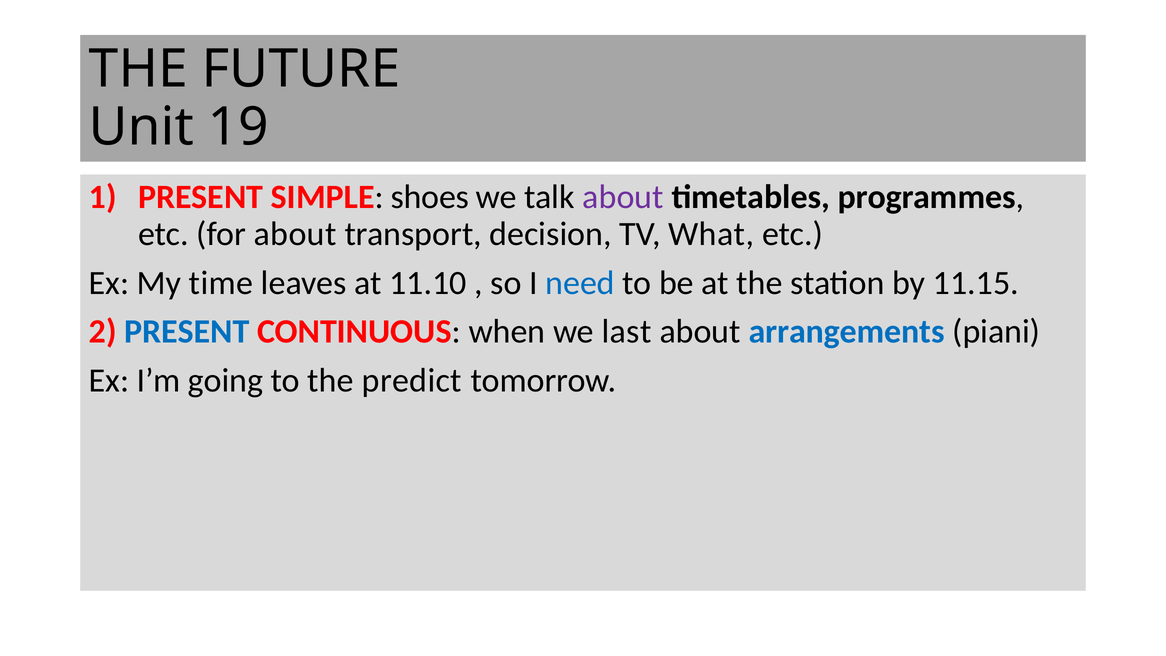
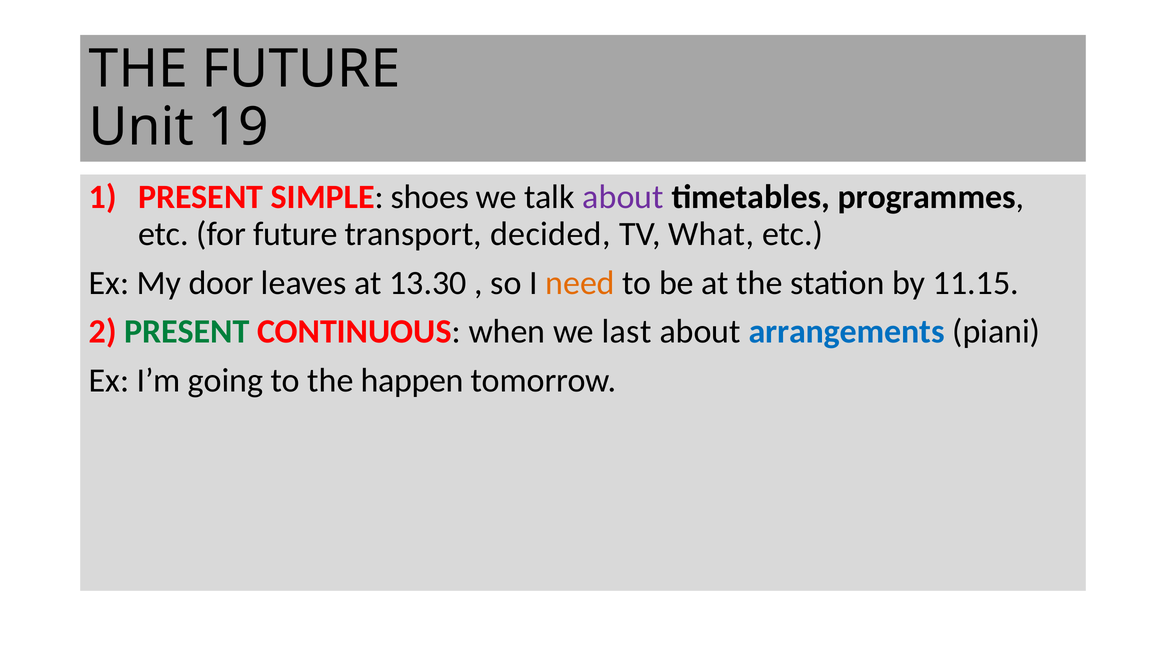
for about: about -> future (295, 234)
decision: decision -> decided (550, 234)
time: time -> door (221, 283)
11.10: 11.10 -> 13.30 (428, 283)
need colour: blue -> orange (580, 283)
PRESENT colour: blue -> green (187, 332)
predict: predict -> happen (412, 381)
